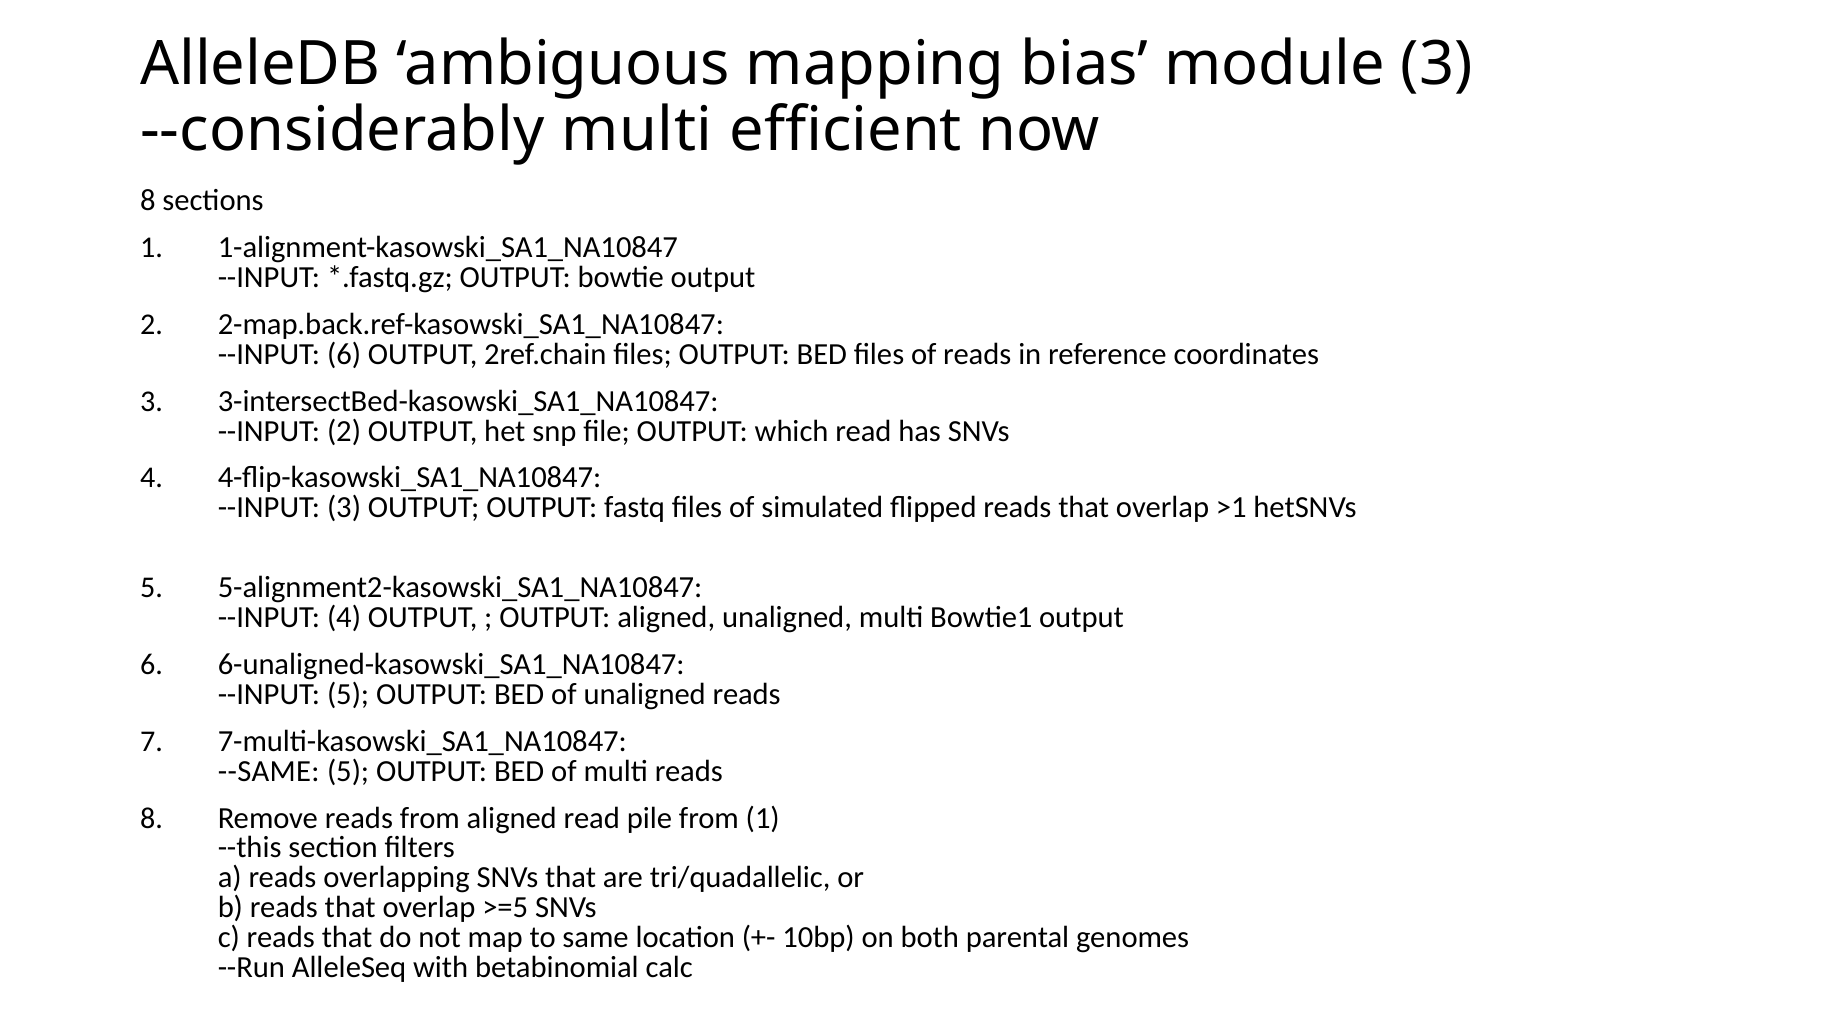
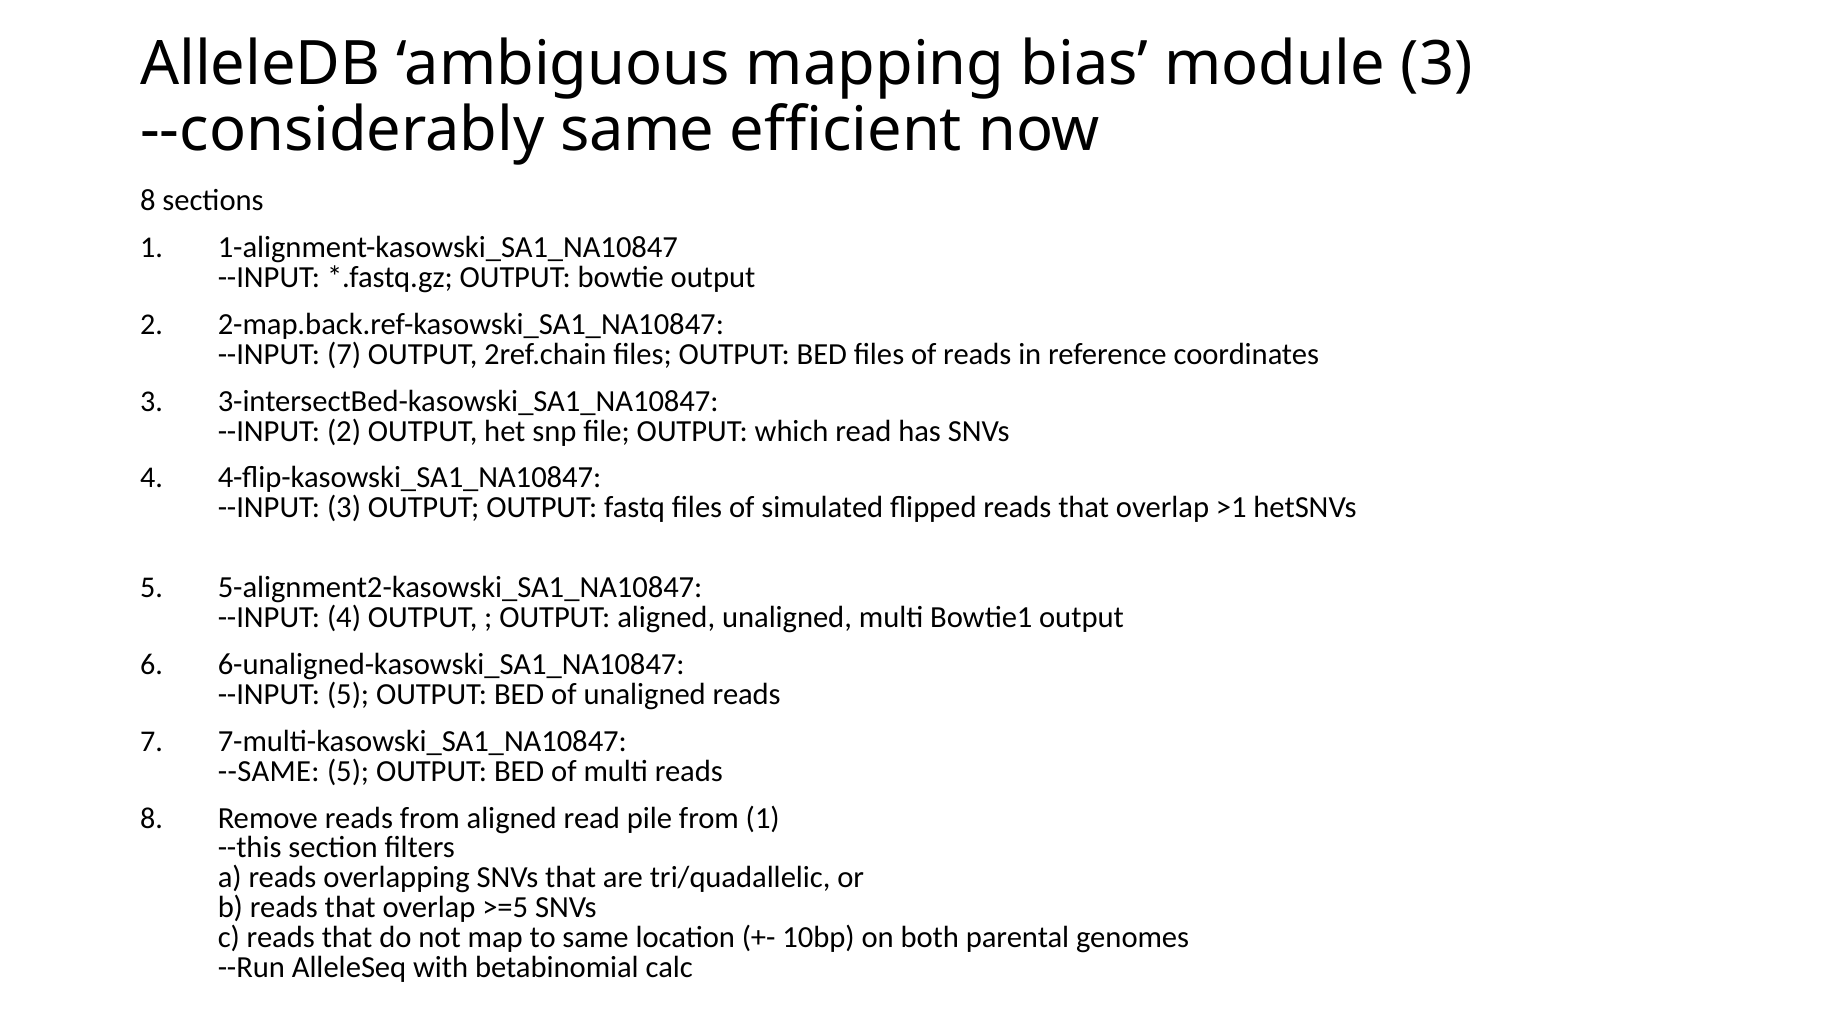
--considerably multi: multi -> same (638, 131)
--INPUT 6: 6 -> 7 (344, 354)
